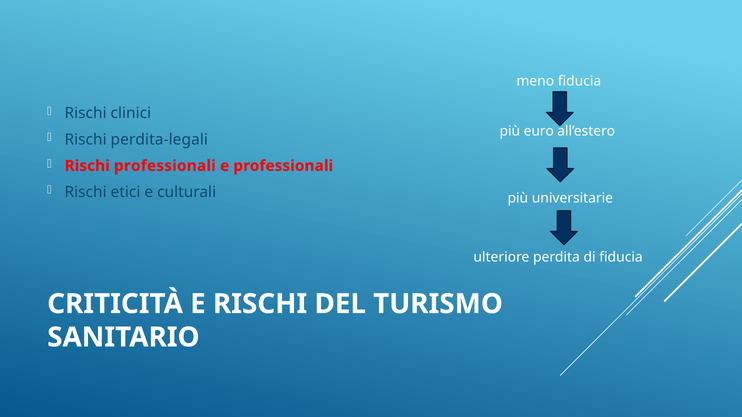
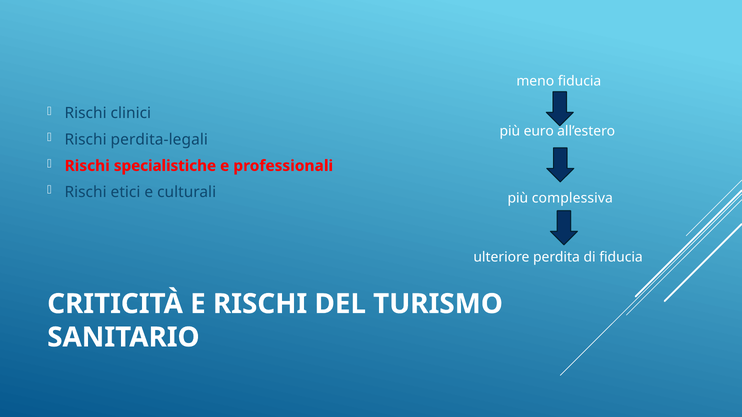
Rischi professionali: professionali -> specialistiche (165, 166)
universitarie: universitarie -> complessiva (572, 198)
